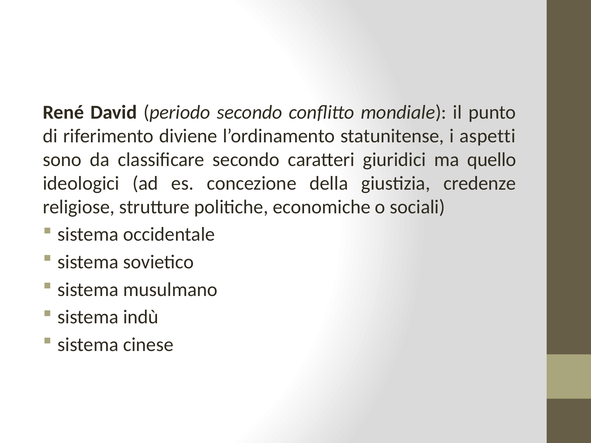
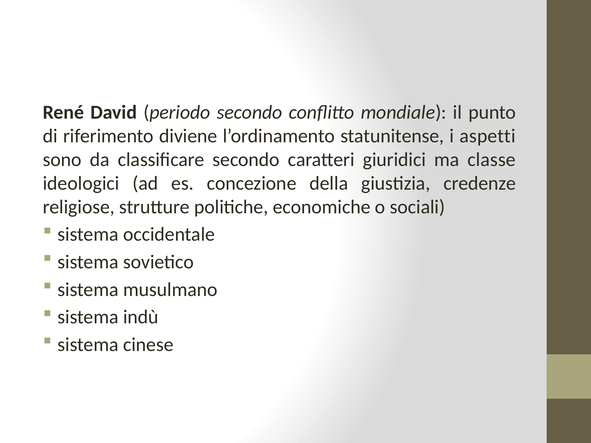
quello: quello -> classe (492, 160)
